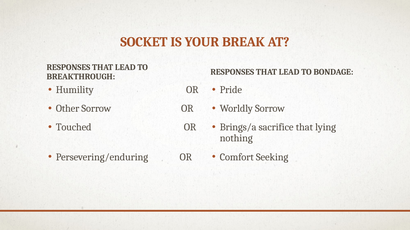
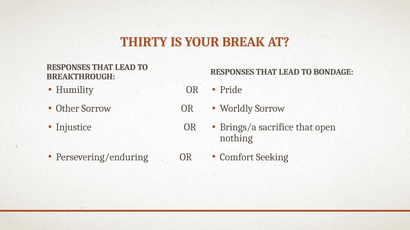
SOCKET: SOCKET -> THIRTY (144, 42)
Touched: Touched -> Injustice (74, 128)
lying: lying -> open (325, 128)
